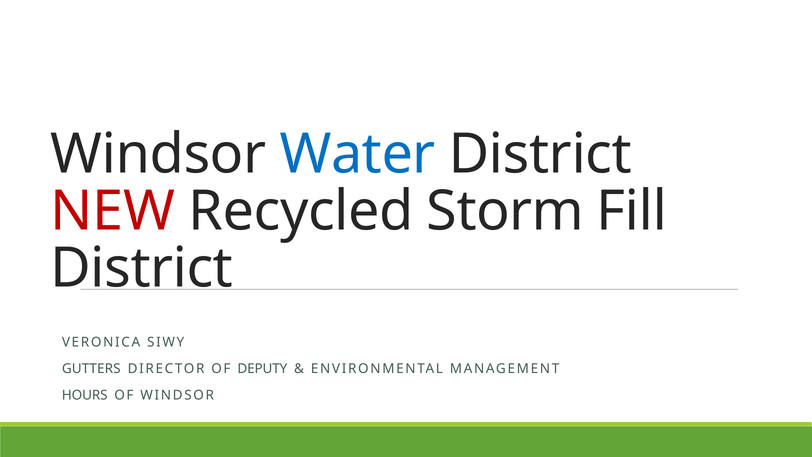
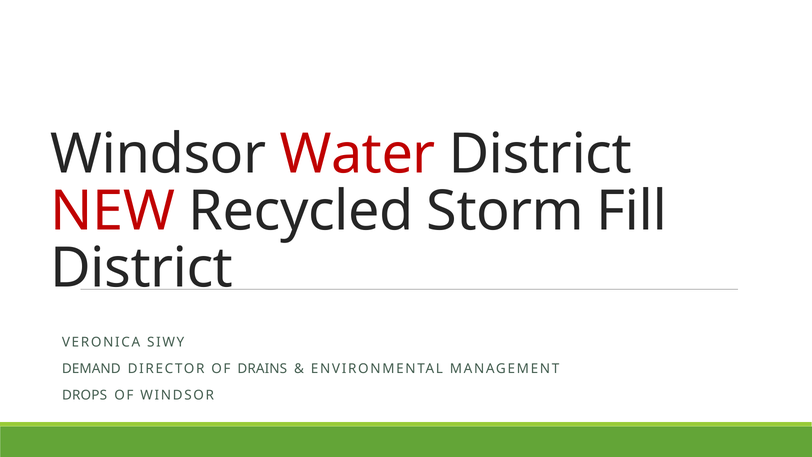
Water colour: blue -> red (358, 154)
GUTTERS: GUTTERS -> DEMAND (91, 369)
DEPUTY: DEPUTY -> DRAINS (262, 369)
HOURS: HOURS -> DROPS (85, 395)
